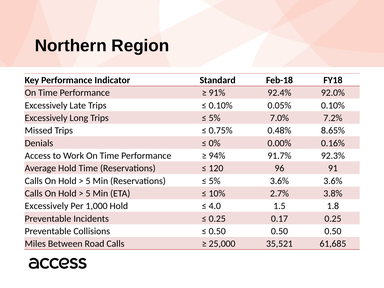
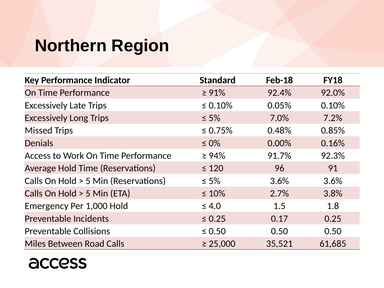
8.65%: 8.65% -> 0.85% (333, 131)
Excessively: Excessively -> Emergency (47, 206)
